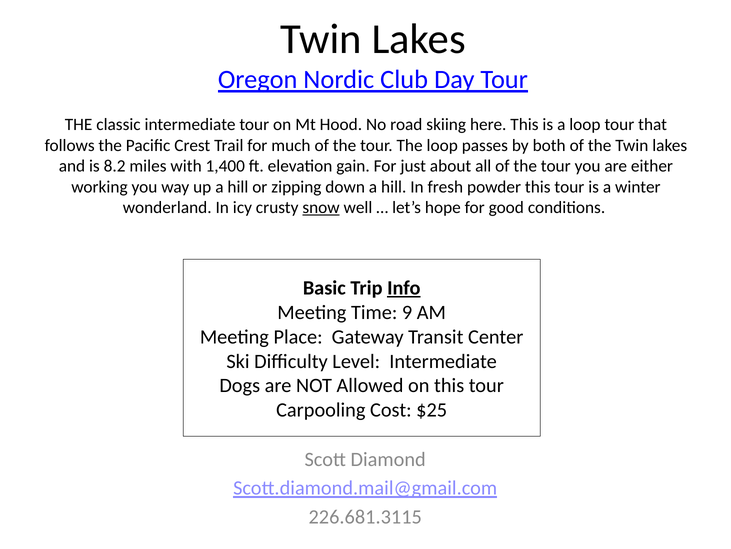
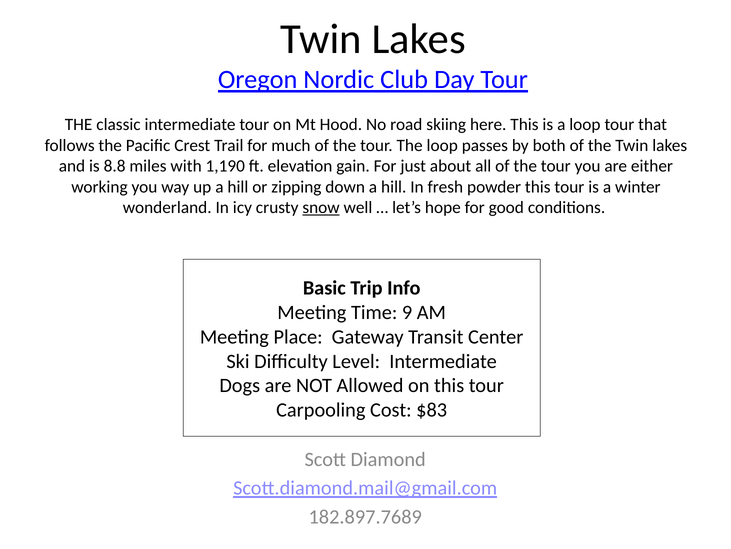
8.2: 8.2 -> 8.8 (115, 166)
1,400: 1,400 -> 1,190 (225, 166)
Info underline: present -> none (404, 288)
$25: $25 -> $83 (432, 410)
226.681.3115: 226.681.3115 -> 182.897.7689 (365, 516)
